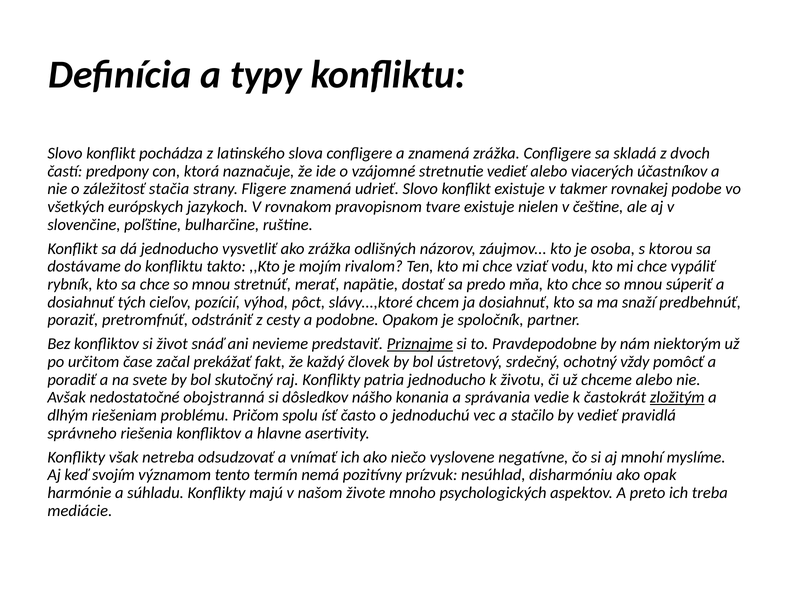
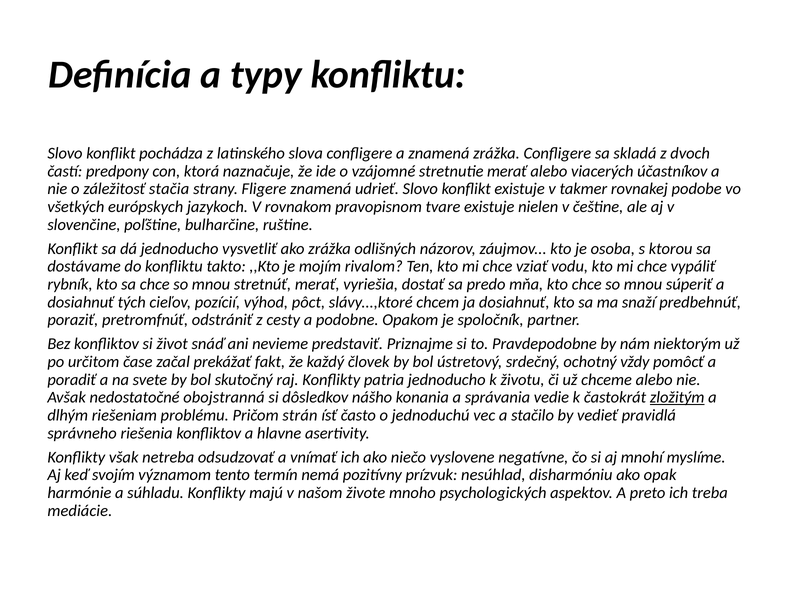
stretnutie vedieť: vedieť -> merať (507, 171)
napätie: napätie -> vyriešia (371, 284)
Priznajme underline: present -> none (420, 344)
spolu: spolu -> strán (300, 415)
